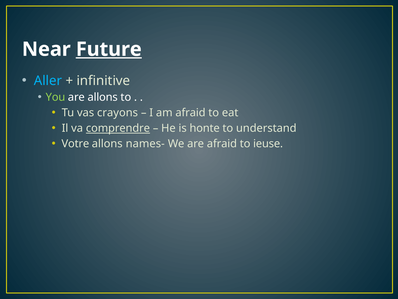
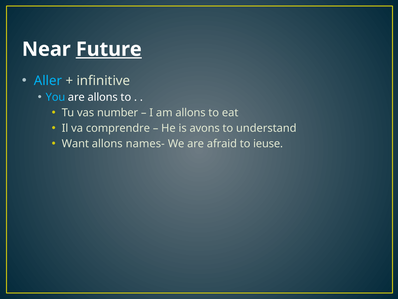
You colour: light green -> light blue (55, 97)
crayons: crayons -> number (118, 113)
am afraid: afraid -> allons (190, 113)
comprendre underline: present -> none (118, 128)
honte: honte -> avons (205, 128)
Votre: Votre -> Want (75, 144)
